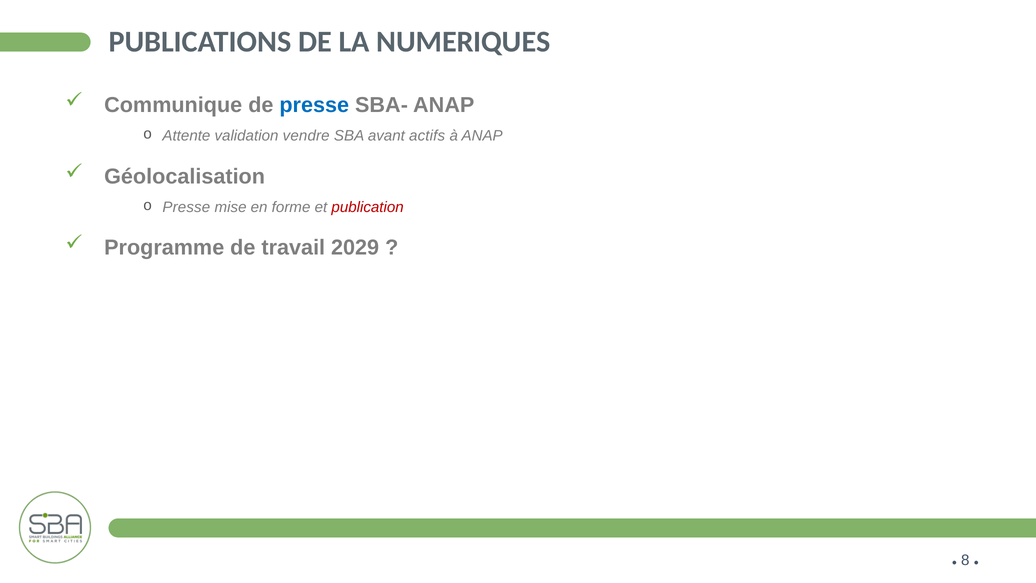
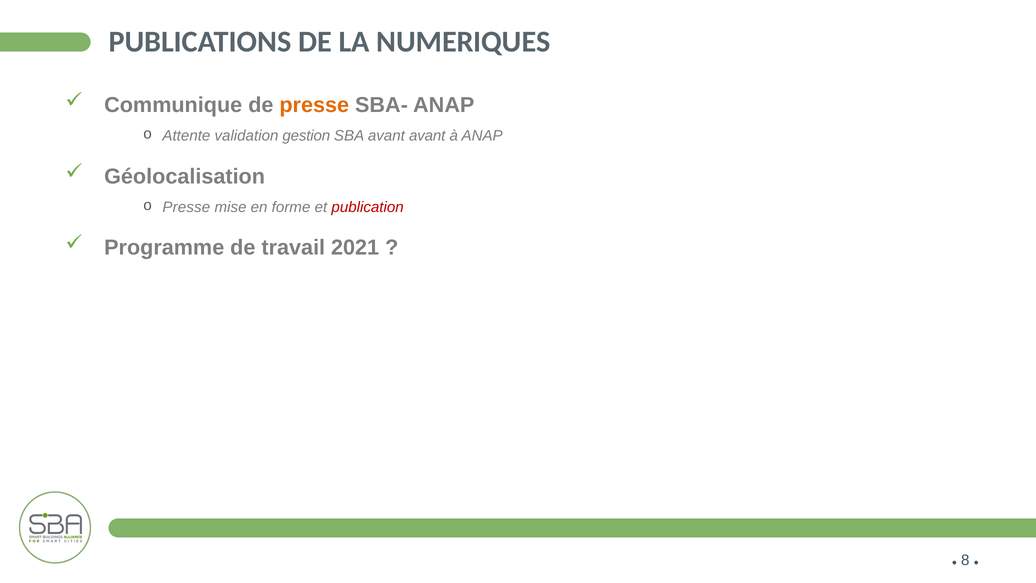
presse colour: blue -> orange (314, 105)
vendre: vendre -> gestion (306, 136)
avant actifs: actifs -> avant (427, 136)
2029: 2029 -> 2021 (355, 248)
